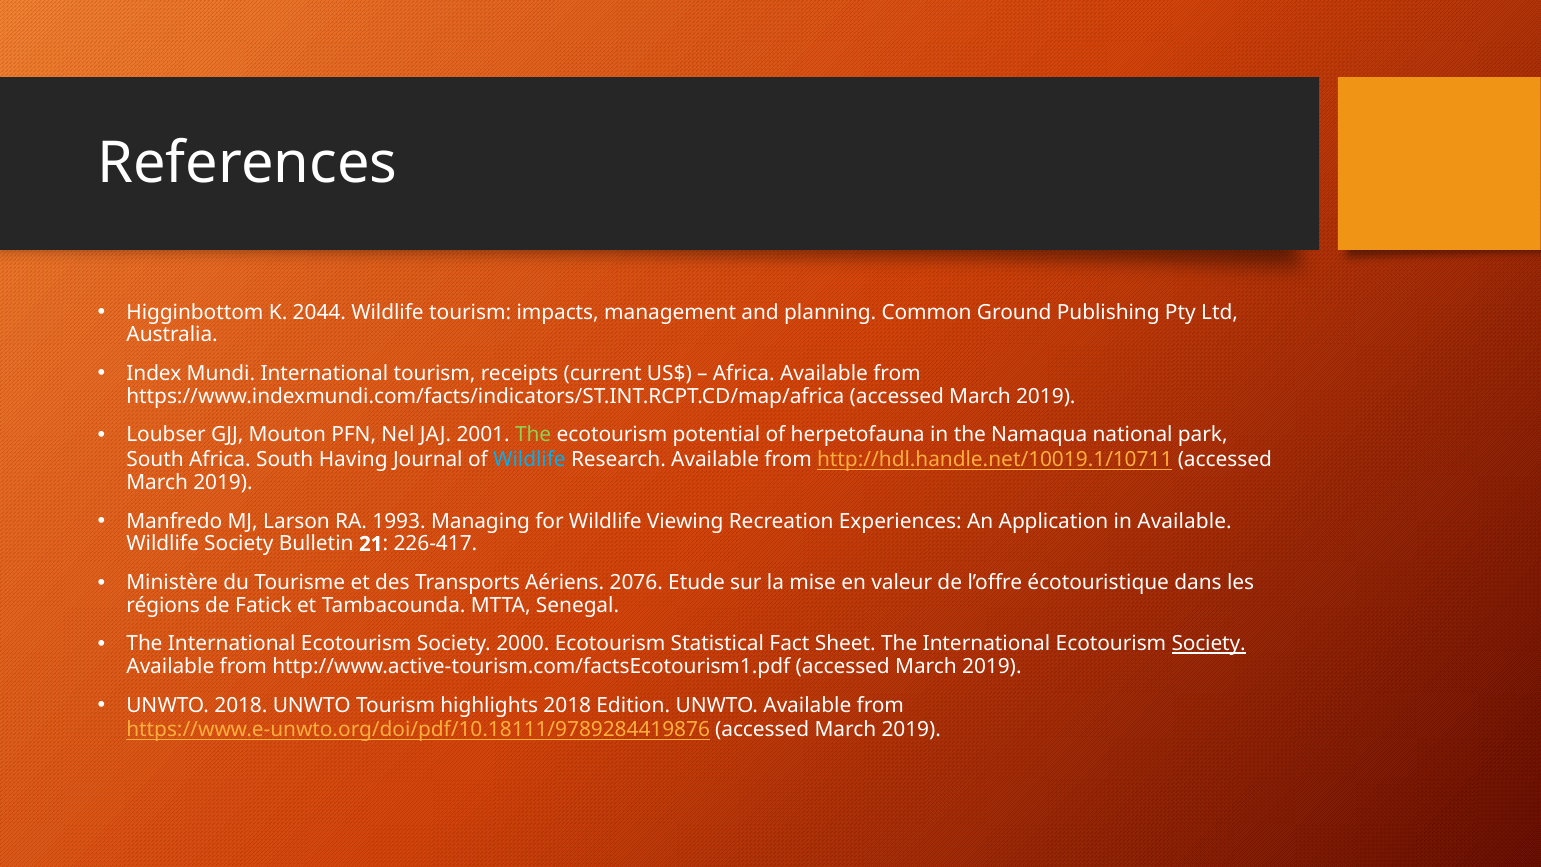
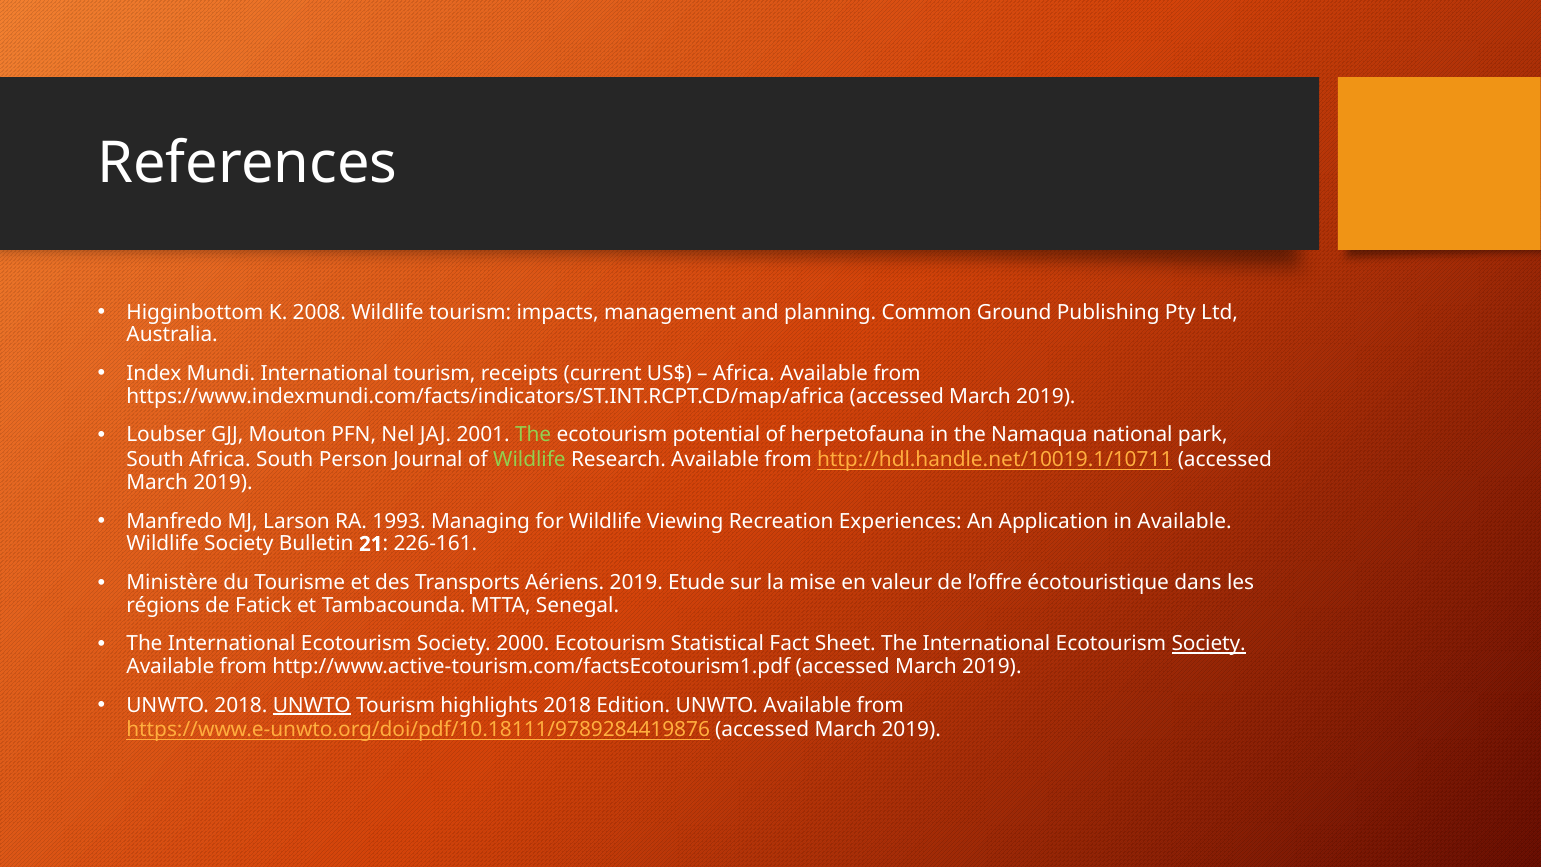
2044: 2044 -> 2008 (319, 312)
Having: Having -> Person (353, 460)
Wildlife colour: light blue -> light green (529, 460)
226-417: 226-417 -> 226-161 (435, 544)
Aériens 2076: 2076 -> 2019 (636, 583)
UNWTO underline: none -> present (312, 705)
